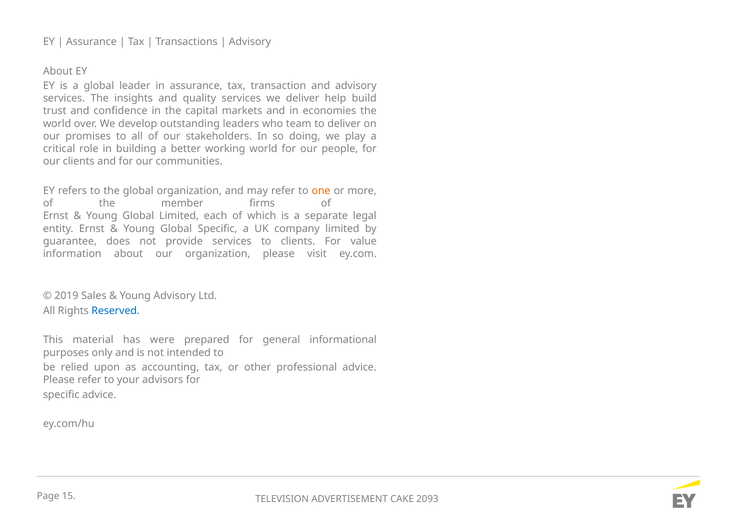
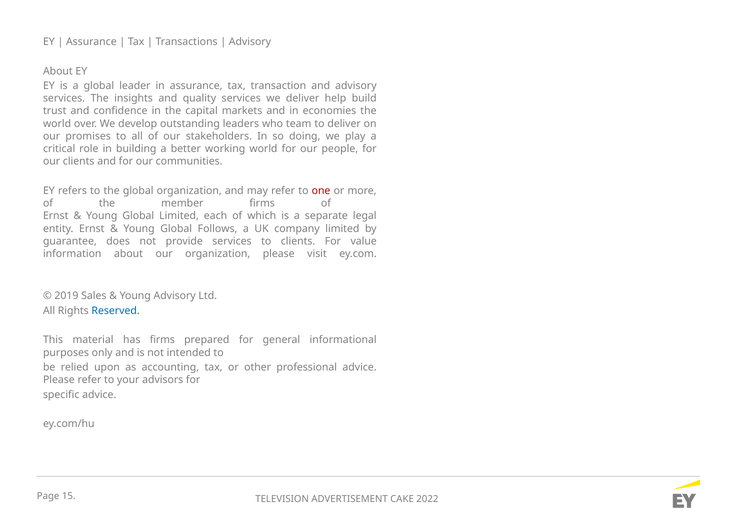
one colour: orange -> red (321, 191)
Global Specific: Specific -> Follows (218, 229)
has were: were -> firms (162, 340)
2093: 2093 -> 2022 (427, 499)
